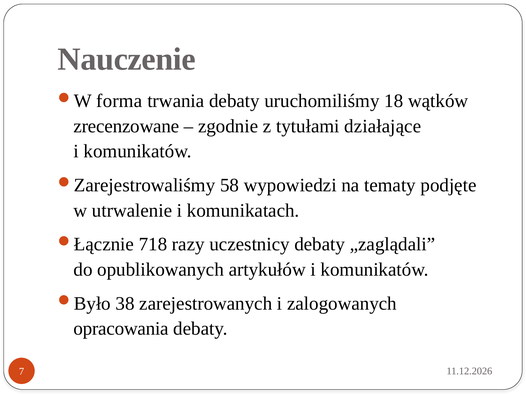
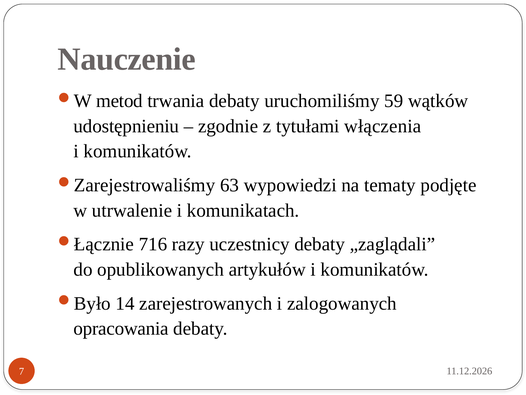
forma: forma -> metod (119, 101)
18: 18 -> 59 (394, 101)
zrecenzowane: zrecenzowane -> udostępnieniu (126, 126)
działające: działające -> włączenia (383, 126)
58: 58 -> 63 (230, 185)
718: 718 -> 716 (153, 244)
38: 38 -> 14 (125, 303)
